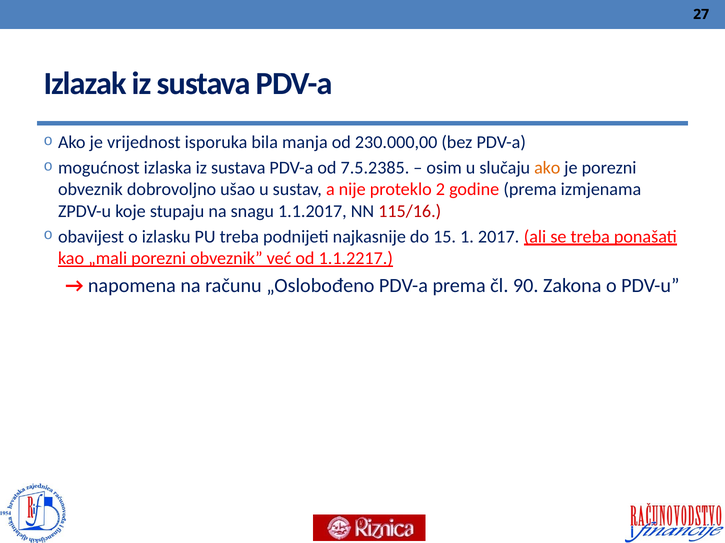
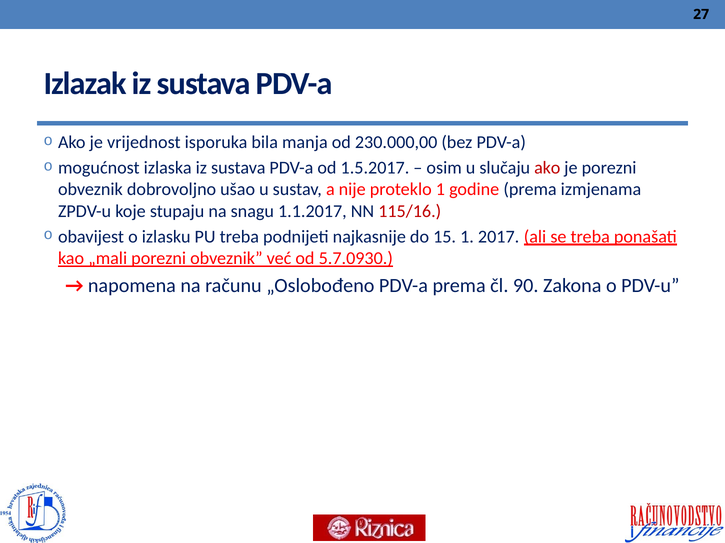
7.5.2385: 7.5.2385 -> 1.5.2017 (375, 168)
ako colour: orange -> red (547, 168)
proteklo 2: 2 -> 1 (440, 190)
1.1.2217: 1.1.2217 -> 5.7.0930 (356, 259)
